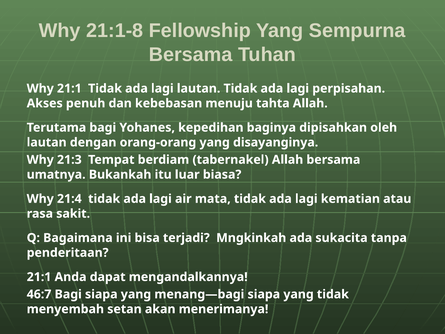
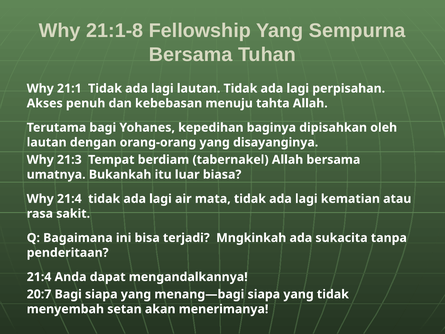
21:1: 21:1 -> 21:4 (39, 277)
46:7: 46:7 -> 20:7 (39, 294)
